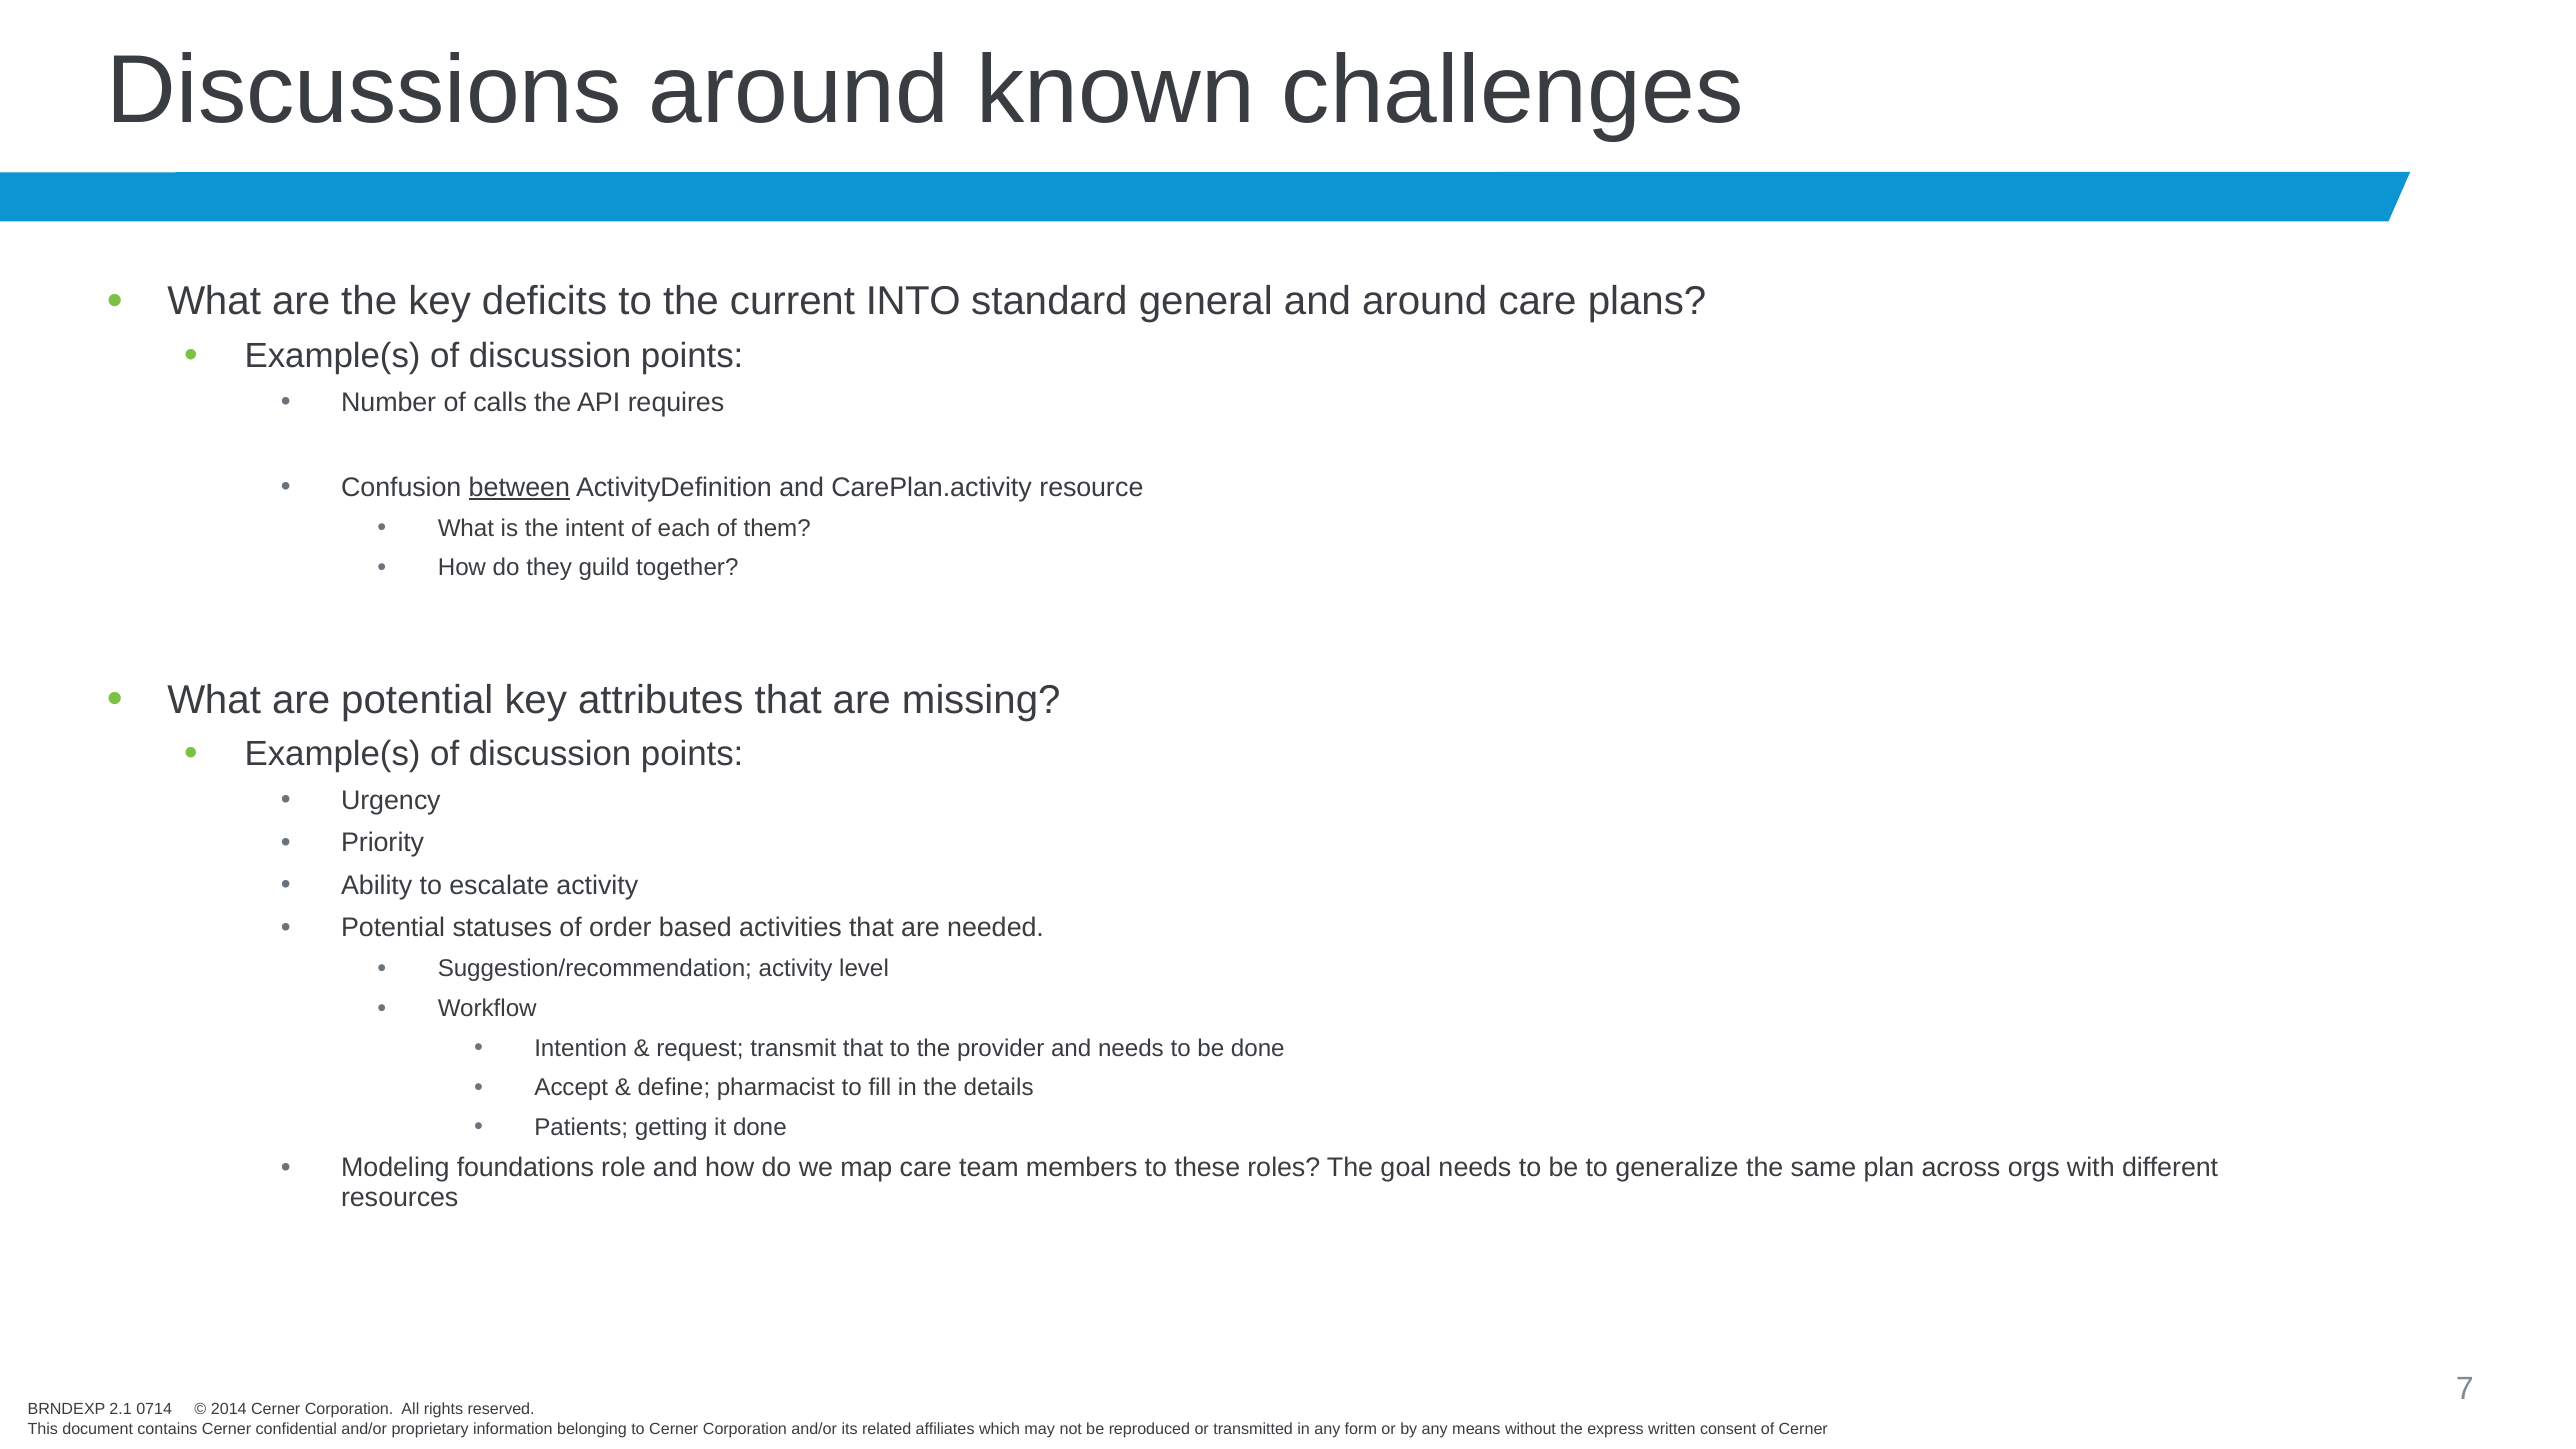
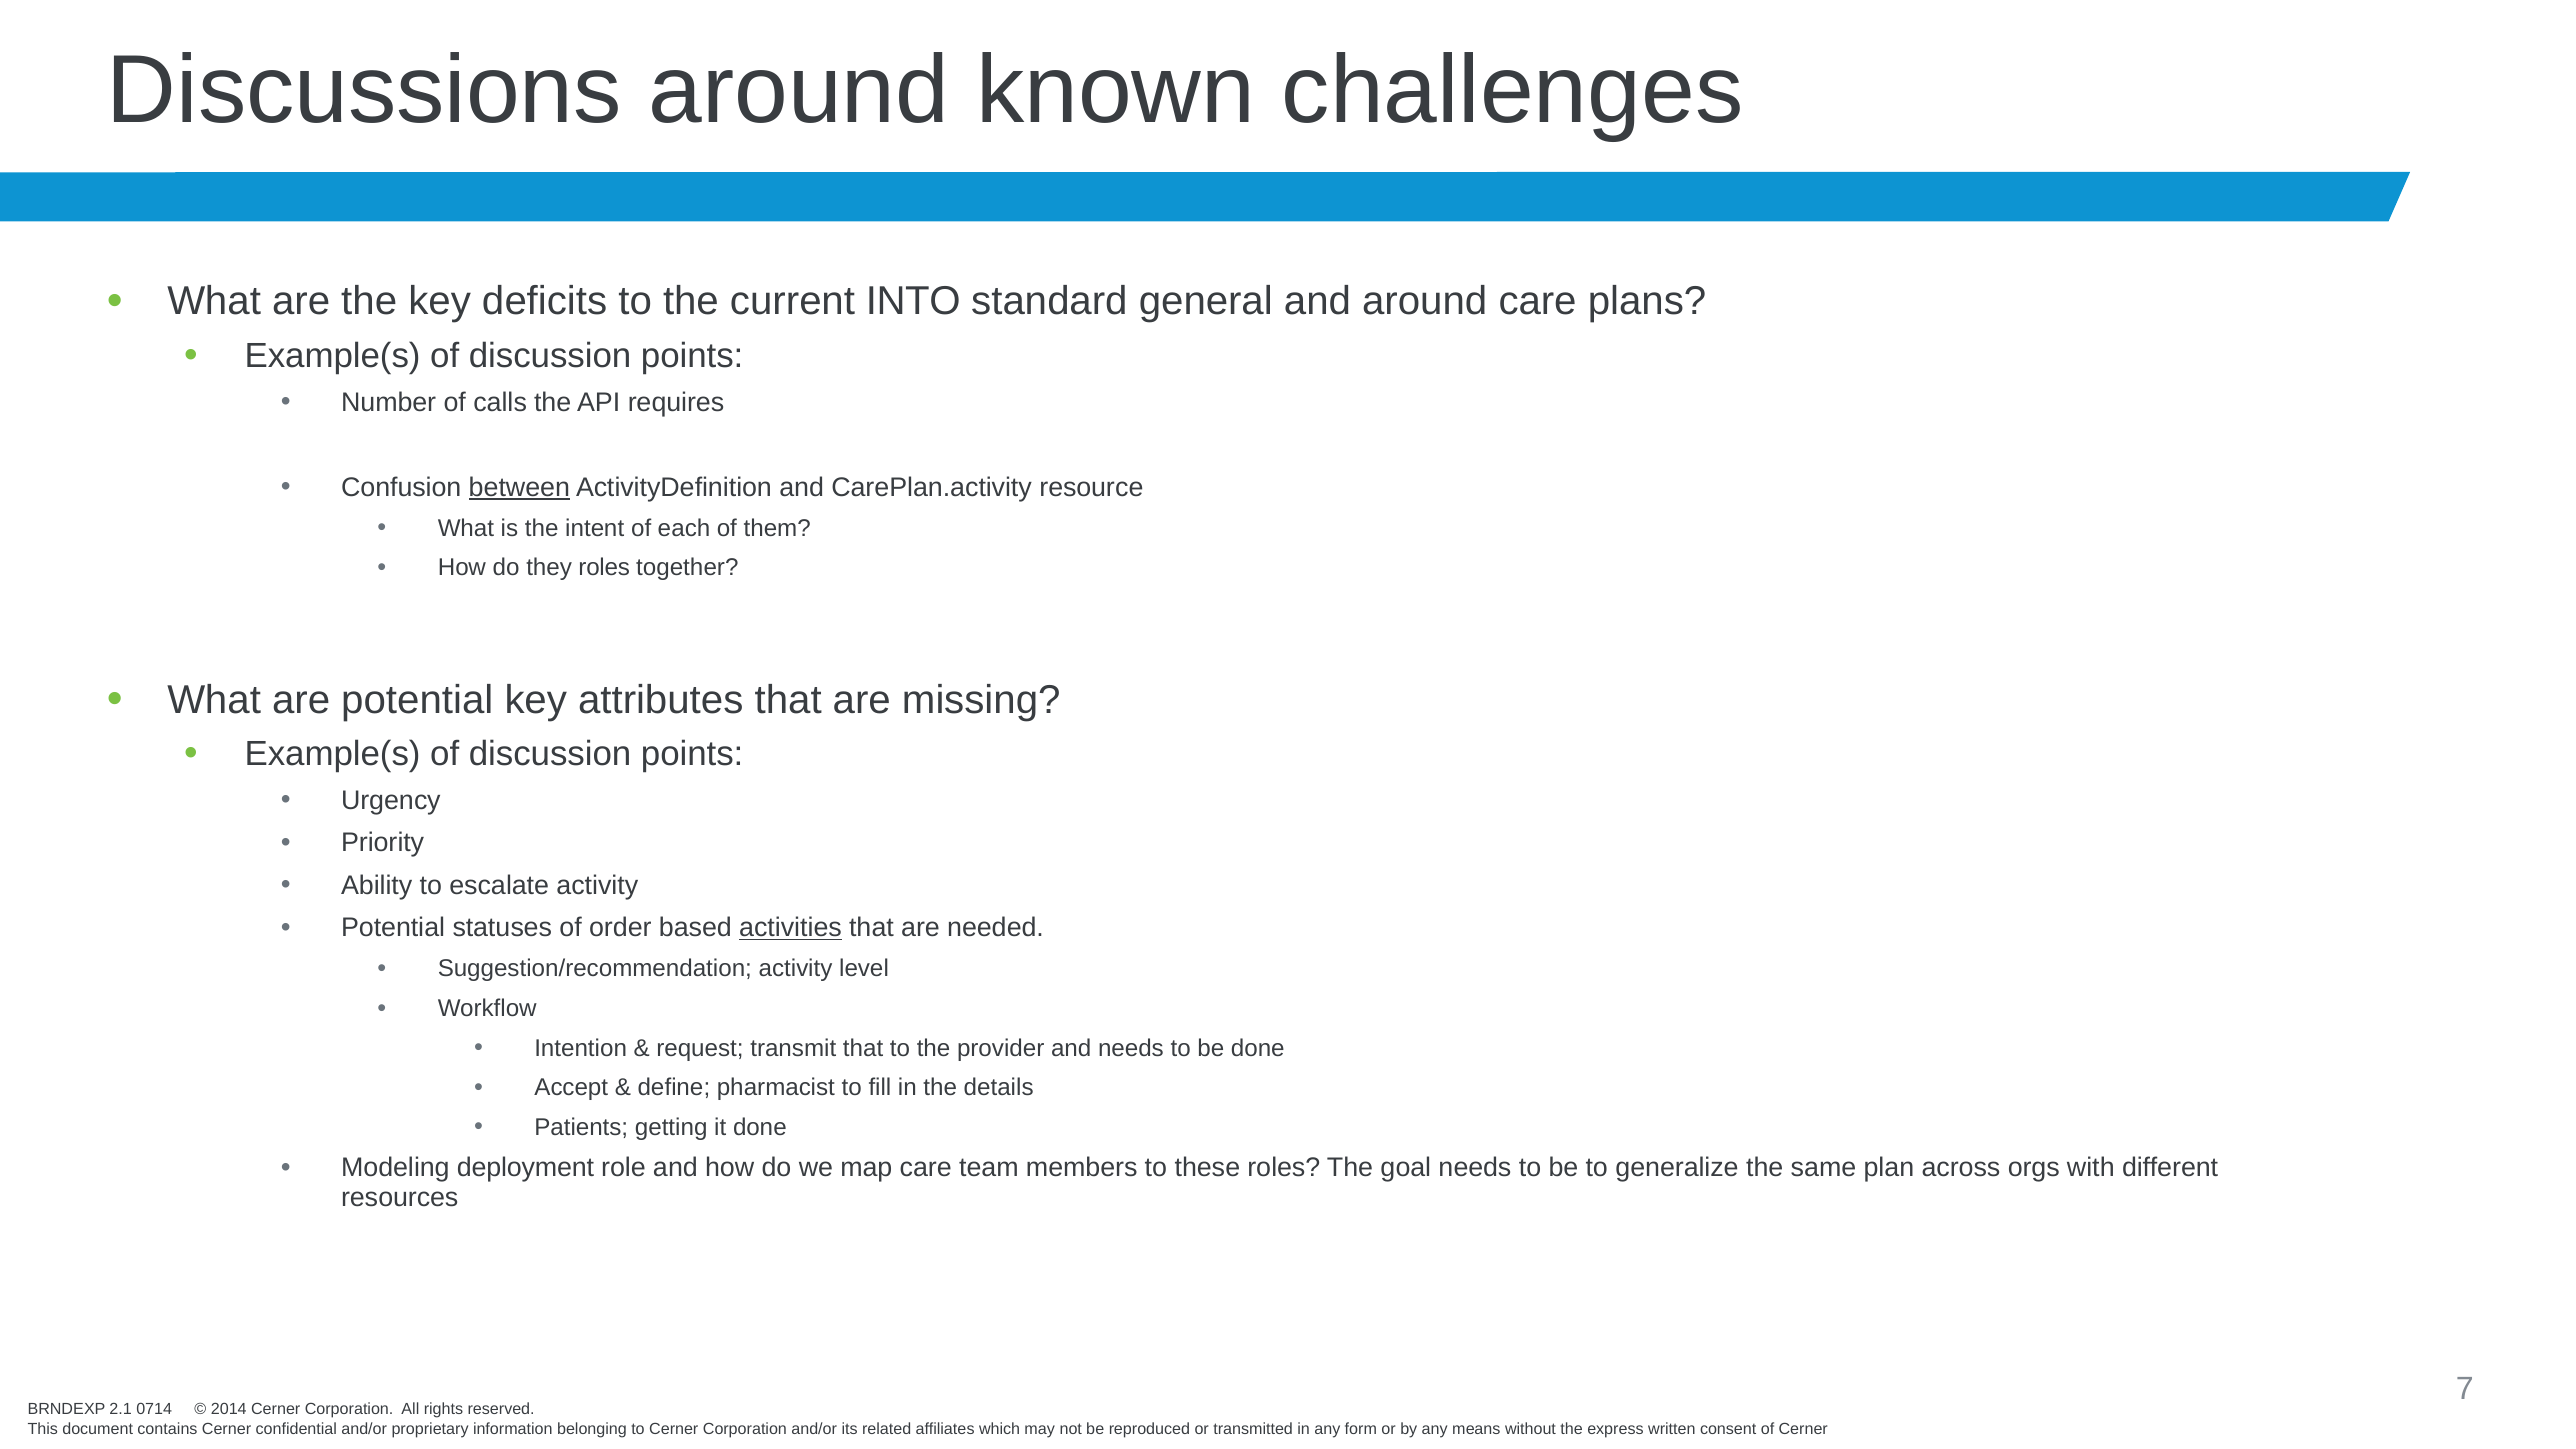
they guild: guild -> roles (604, 568)
activities underline: none -> present (791, 928)
foundations: foundations -> deployment (525, 1168)
